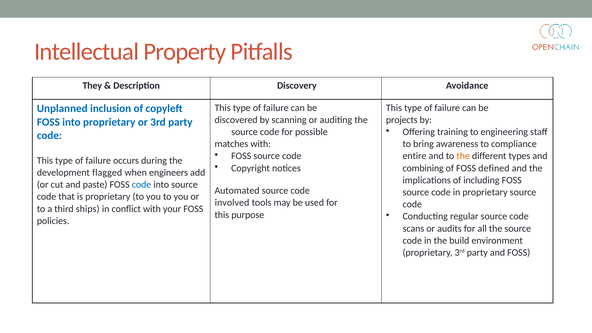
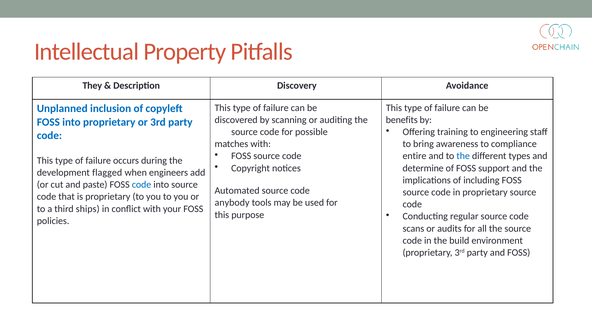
projects: projects -> benefits (402, 120)
the colour: orange -> blue (463, 156)
combining: combining -> determine (423, 168)
defined: defined -> support (494, 168)
involved: involved -> anybody (232, 203)
